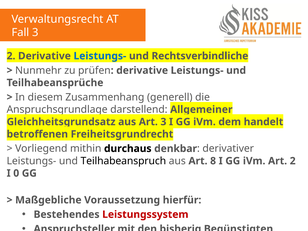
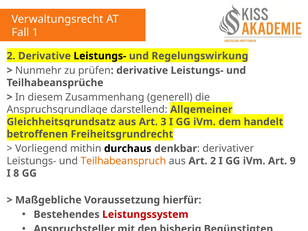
Fall 3: 3 -> 1 (35, 33)
Leistungs- colour: blue -> black (100, 56)
Rechtsverbindliche: Rechtsverbindliche -> Regelungswirkung (200, 56)
Teilhabeanspruch colour: black -> orange (123, 161)
Art 8: 8 -> 2 (213, 161)
Art 2: 2 -> 9 (293, 161)
0: 0 -> 8 (16, 173)
